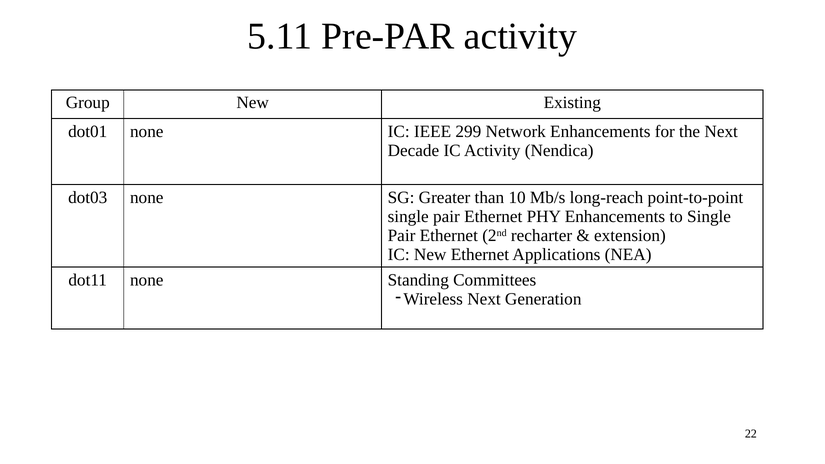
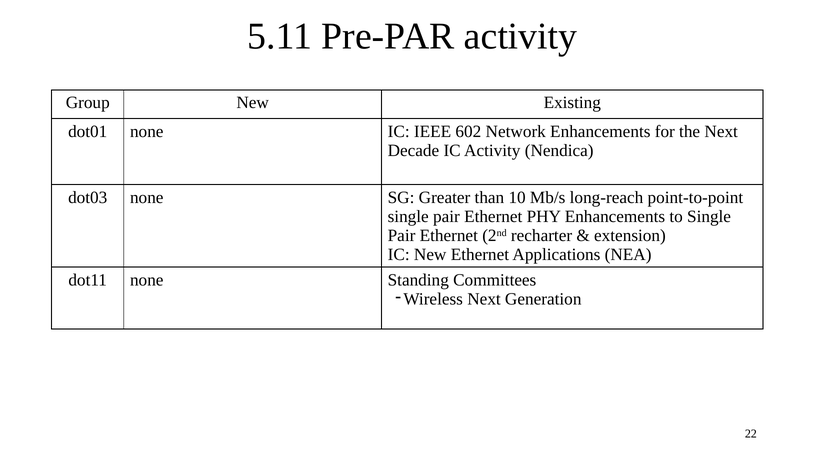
299: 299 -> 602 (468, 131)
